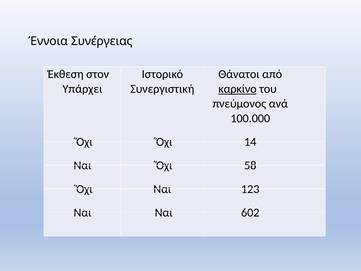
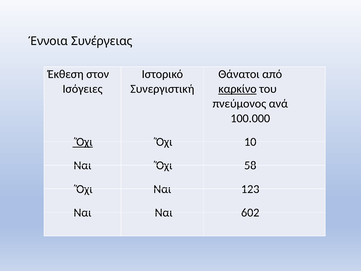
Υπάρχει: Υπάρχει -> Ισόγειες (83, 89)
΄Όχι underline: none -> present (83, 142)
14: 14 -> 10 (250, 142)
